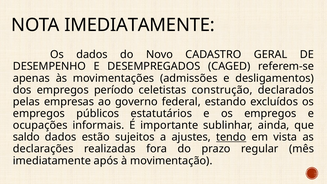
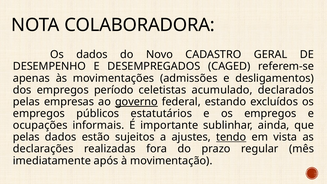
NOTA IMEDIATAMENTE: IMEDIATAMENTE -> COLABORADORA (140, 25)
construção: construção -> acumulado (222, 90)
governo underline: none -> present (136, 102)
saldo: saldo -> pelas (26, 137)
